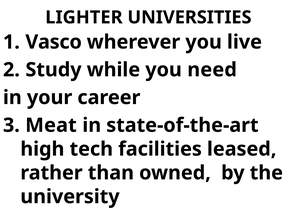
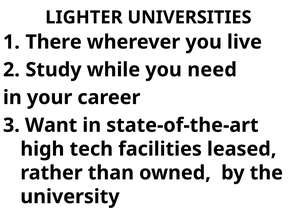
Vasco: Vasco -> There (54, 42)
Meat: Meat -> Want (51, 125)
